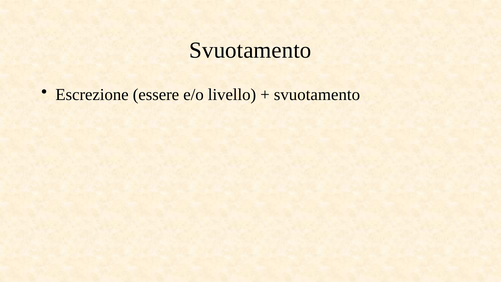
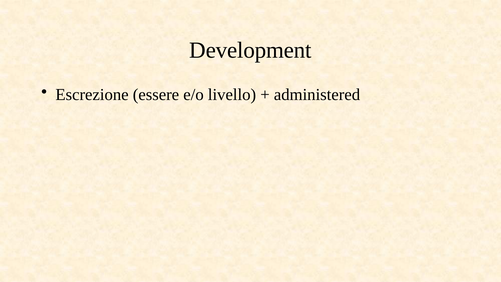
Svuotamento: Svuotamento -> Development (250, 50)
svuotamento: svuotamento -> administered (317, 94)
